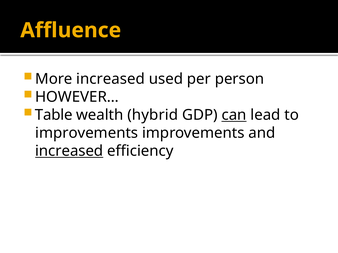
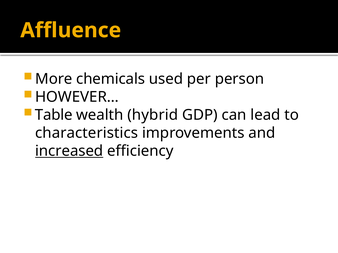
More increased: increased -> chemicals (111, 79)
can underline: present -> none (234, 115)
improvements: improvements -> characteristics (87, 133)
